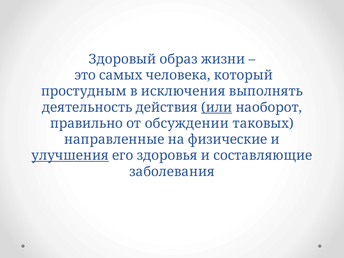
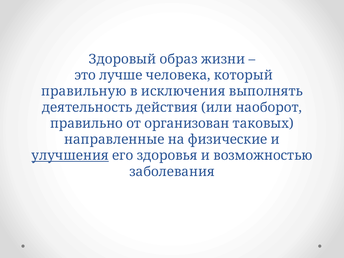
самых: самых -> лучше (121, 75)
простудным: простудным -> правильную (84, 91)
или underline: present -> none (217, 107)
обсуждении: обсуждении -> организован (187, 123)
составляющие: составляющие -> возможностью (263, 156)
